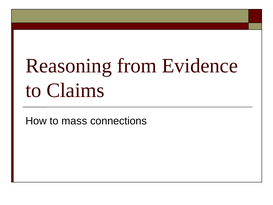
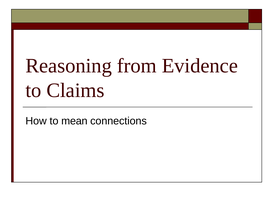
mass: mass -> mean (74, 121)
